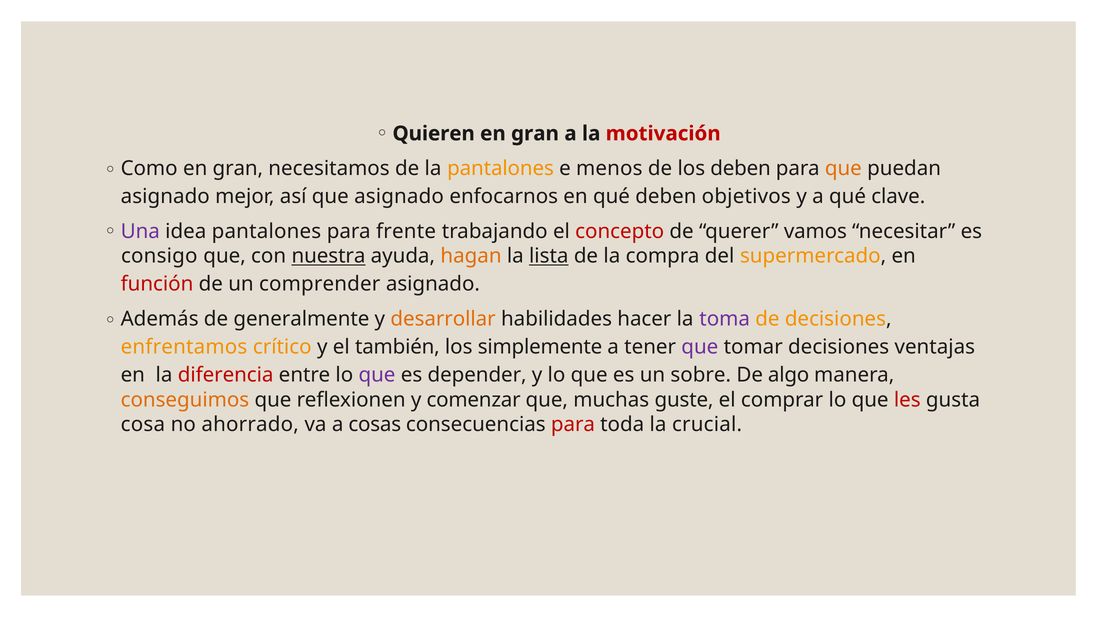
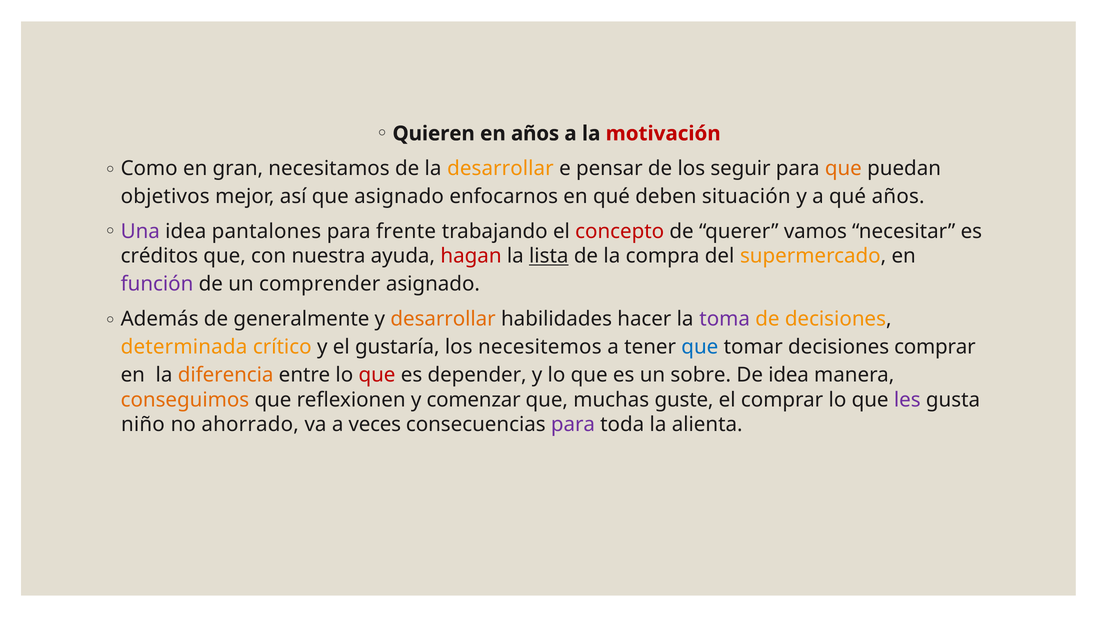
gran: gran -> años (535, 134)
la pantalones: pantalones -> desarrollar (500, 169)
menos: menos -> pensar (609, 169)
los deben: deben -> seguir (741, 169)
asignado: asignado -> objetivos (165, 197)
objetivos: objetivos -> situación (746, 197)
qué clave: clave -> años (898, 197)
consigo: consigo -> créditos (159, 256)
nuestra underline: present -> none (328, 256)
hagan colour: orange -> red (471, 256)
función colour: red -> purple (157, 284)
enfrentamos: enfrentamos -> determinada (184, 347)
también: también -> gustaría (397, 347)
simplemente: simplemente -> necesitemos (540, 347)
que colour: purple -> blue (700, 347)
decisiones ventajas: ventajas -> comprar (935, 347)
diferencia colour: red -> orange (226, 375)
que colour: purple -> red (377, 375)
De algo: algo -> idea (789, 375)
les colour: red -> purple (907, 400)
cosa: cosa -> niño (143, 425)
cosas: cosas -> veces (375, 425)
para colour: red -> purple (573, 425)
crucial: crucial -> alienta (707, 425)
